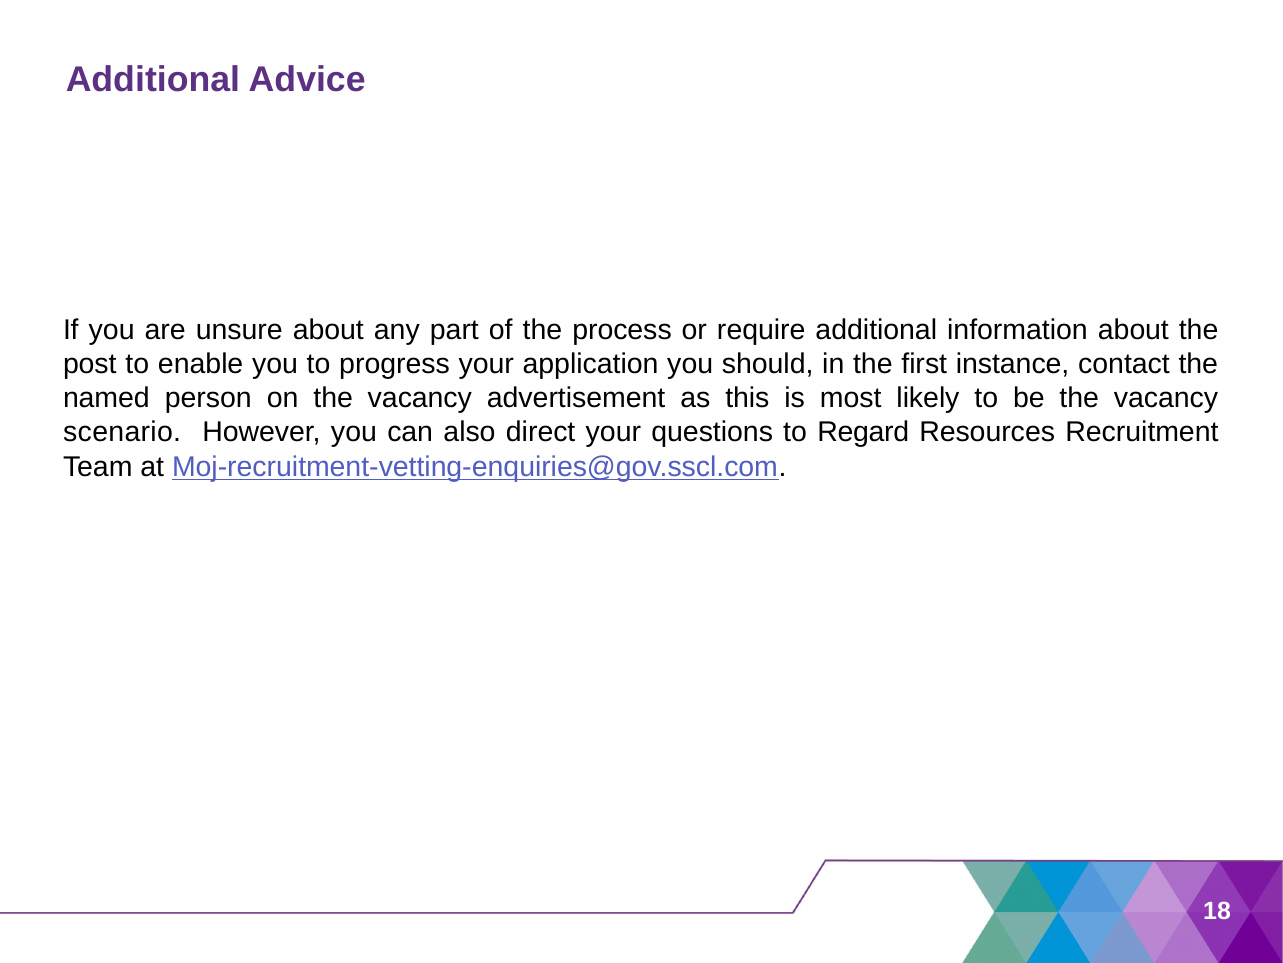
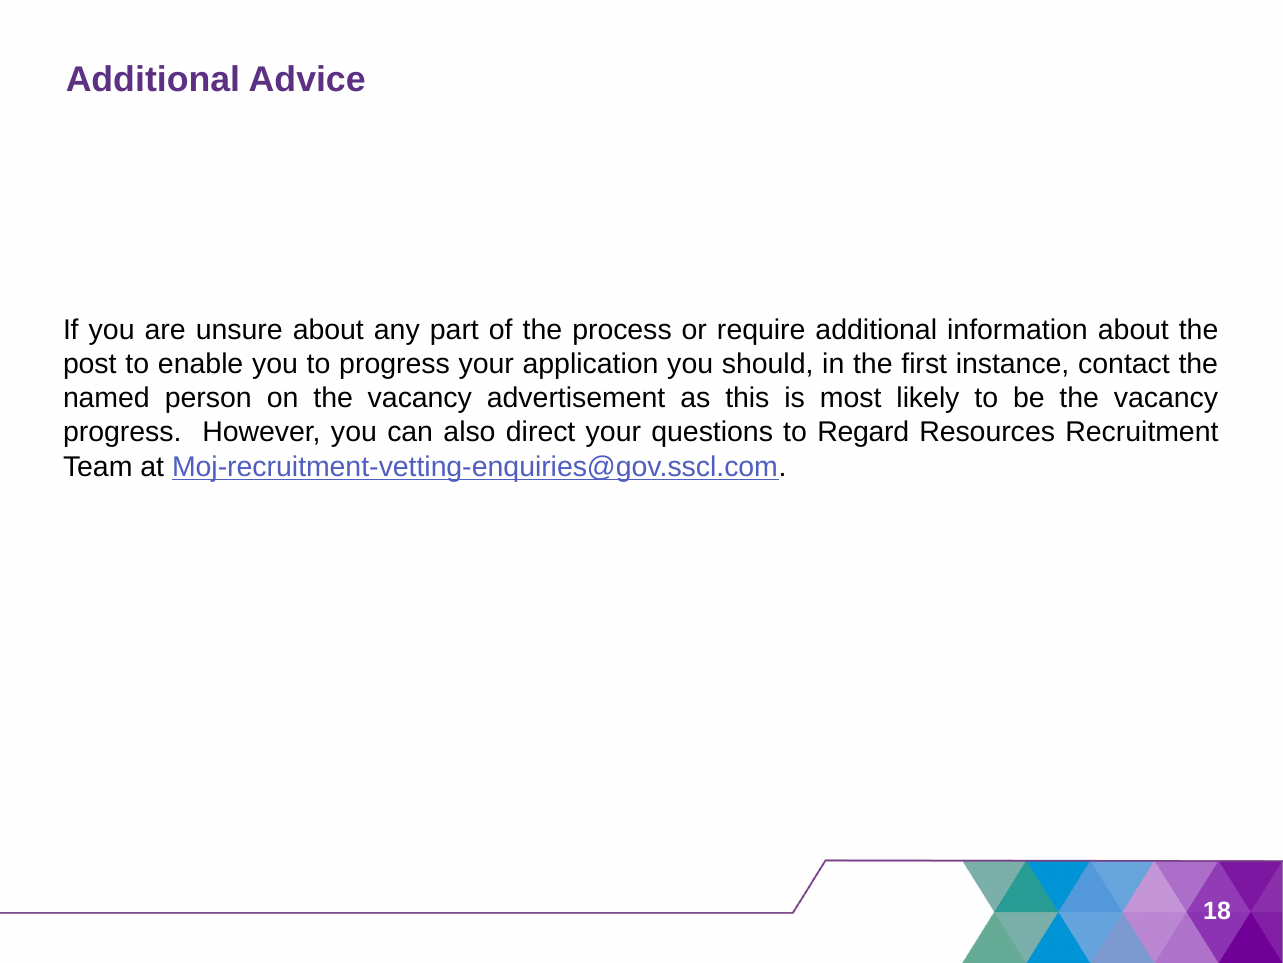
scenario: scenario -> progress (122, 432)
